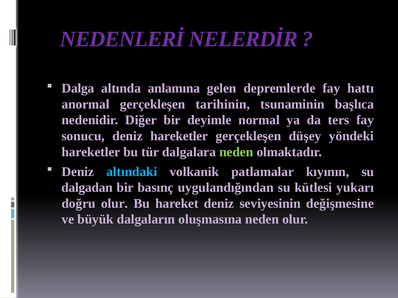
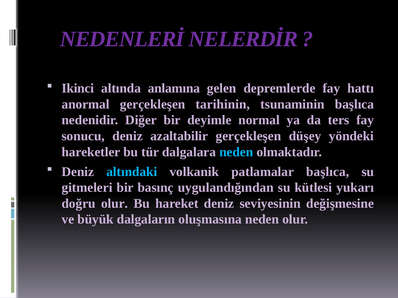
Dalga: Dalga -> Ikinci (78, 88)
deniz hareketler: hareketler -> azaltabilir (179, 136)
neden colour: light green -> light blue (236, 152)
patlamalar kıyının: kıyının -> başlıca (328, 172)
dalgadan: dalgadan -> gitmeleri (87, 188)
